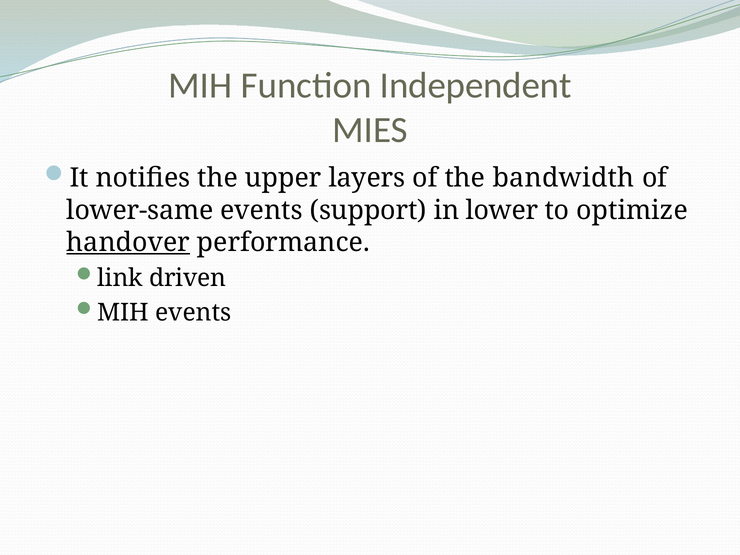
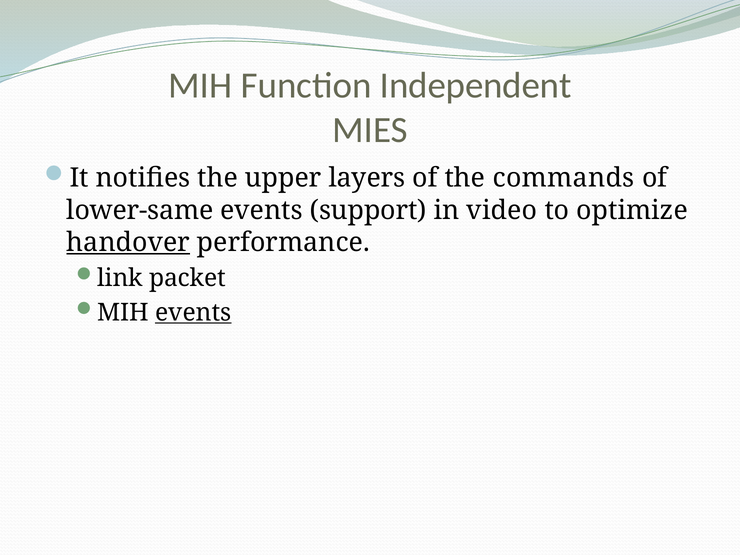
bandwidth: bandwidth -> commands (564, 178)
lower: lower -> video (502, 210)
driven: driven -> packet (188, 278)
events underline: none -> present (193, 312)
